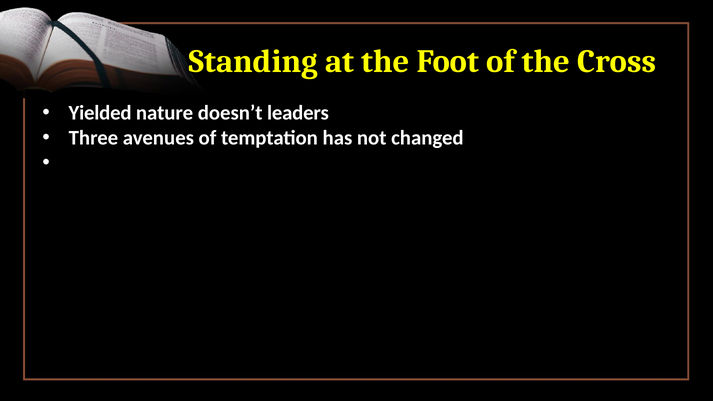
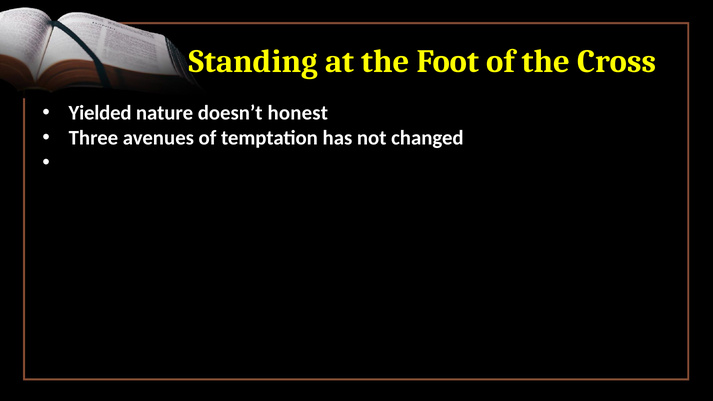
leaders: leaders -> honest (298, 113)
